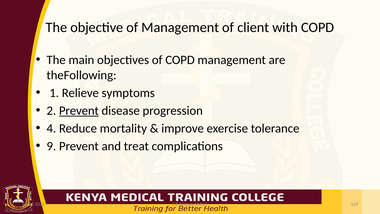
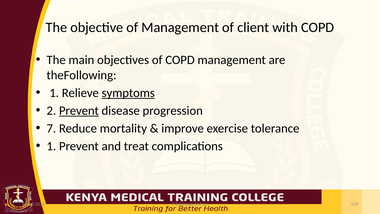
symptoms underline: none -> present (128, 93)
4: 4 -> 7 (51, 128)
9: 9 -> 1 (51, 146)
